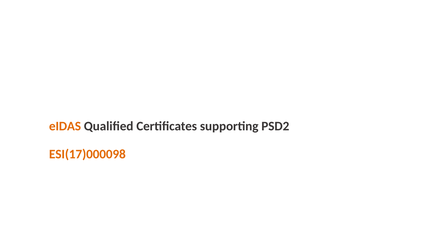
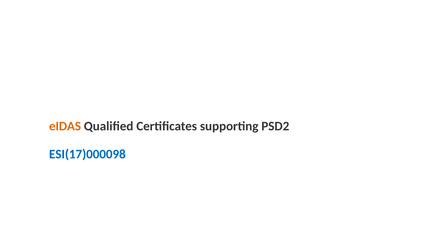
ESI(17)000098 colour: orange -> blue (87, 155)
